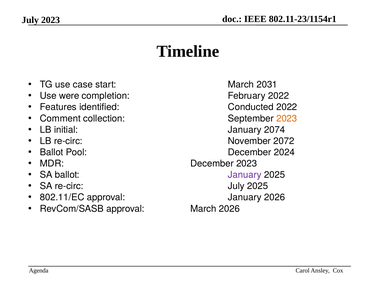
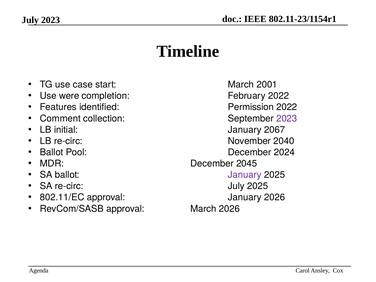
2031: 2031 -> 2001 (267, 85)
Conducted: Conducted -> Permission (251, 107)
2023 colour: orange -> purple (287, 118)
2074: 2074 -> 2067 (275, 130)
2072: 2072 -> 2040 (284, 141)
December 2023: 2023 -> 2045 (247, 164)
